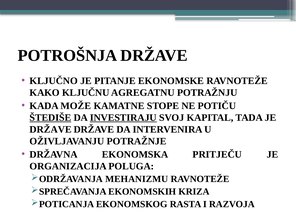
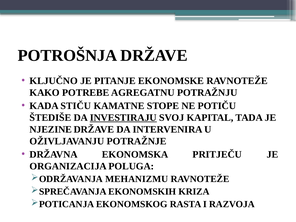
KLJUČNU: KLJUČNU -> POTREBE (86, 93)
MOŽE: MOŽE -> STIČU (76, 106)
ŠTEDIŠE underline: present -> none (50, 118)
DRŽAVE: DRŽAVE -> NJEZINE (51, 129)
